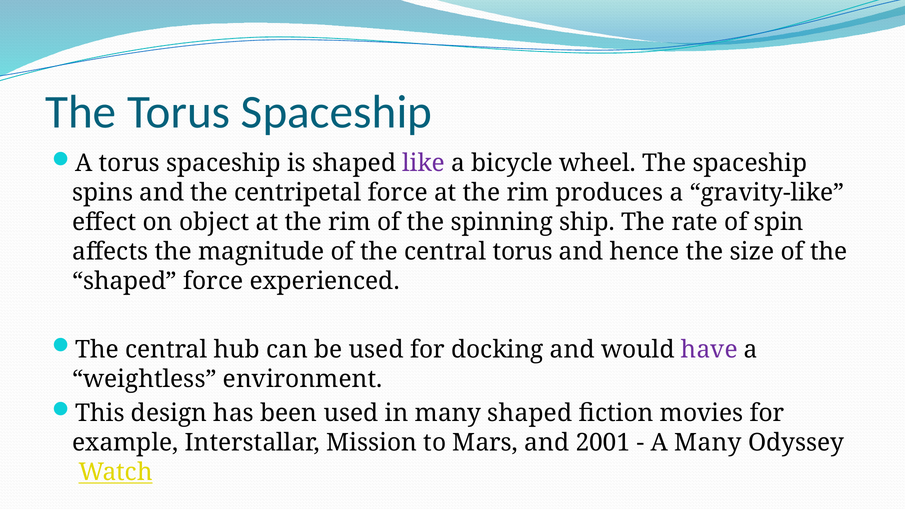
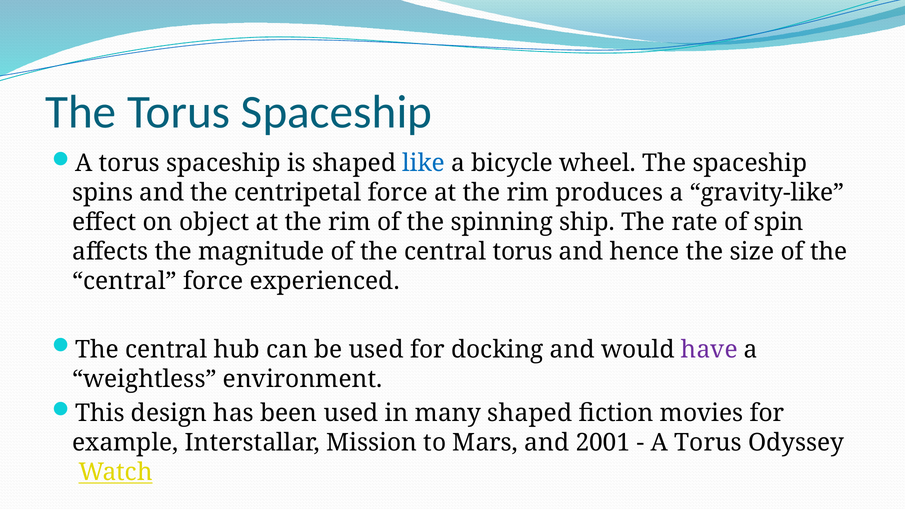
like colour: purple -> blue (424, 163)
shaped: shaped -> central (125, 281)
Many: Many -> Torus (708, 443)
